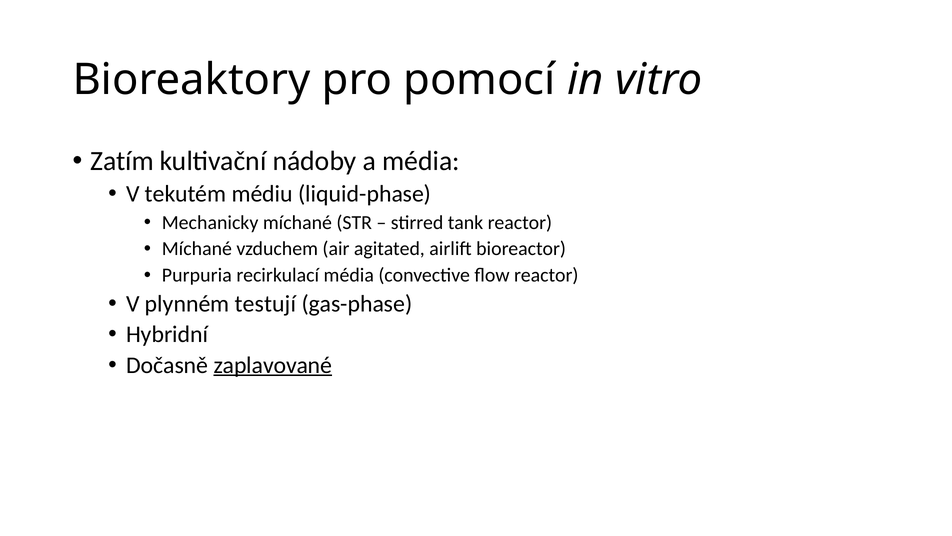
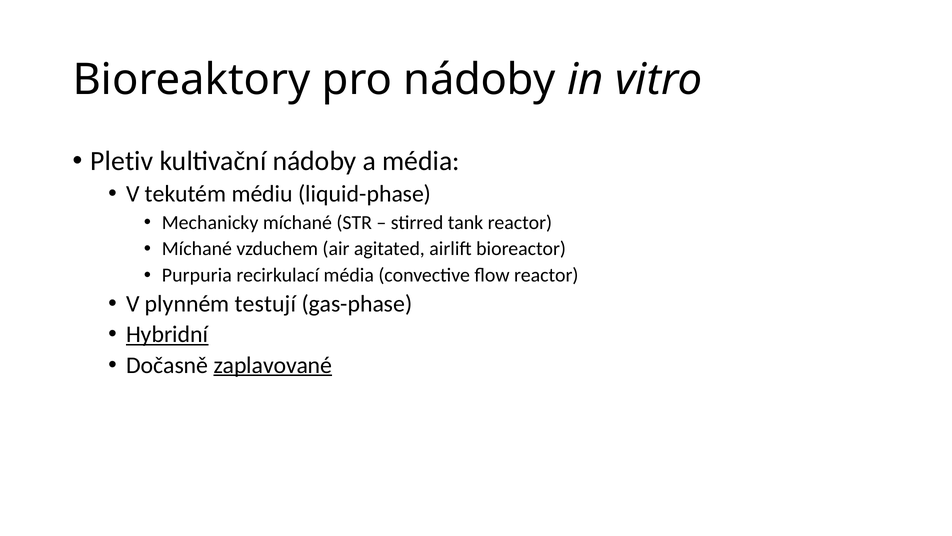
pro pomocí: pomocí -> nádoby (480, 80)
Zatím: Zatím -> Pletiv (122, 161)
Hybridní underline: none -> present (167, 334)
